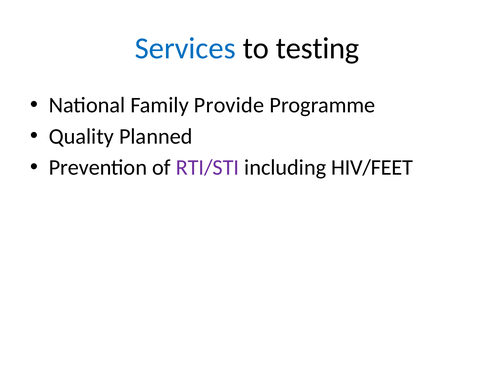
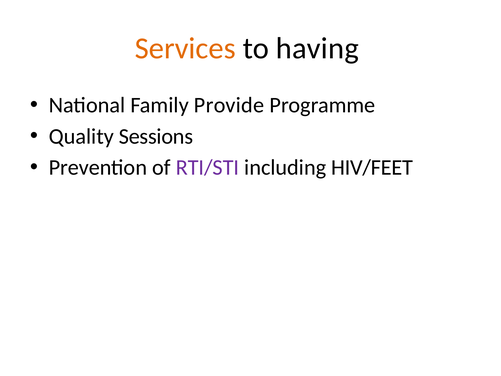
Services colour: blue -> orange (185, 48)
testing: testing -> having (317, 48)
Planned: Planned -> Sessions (156, 136)
